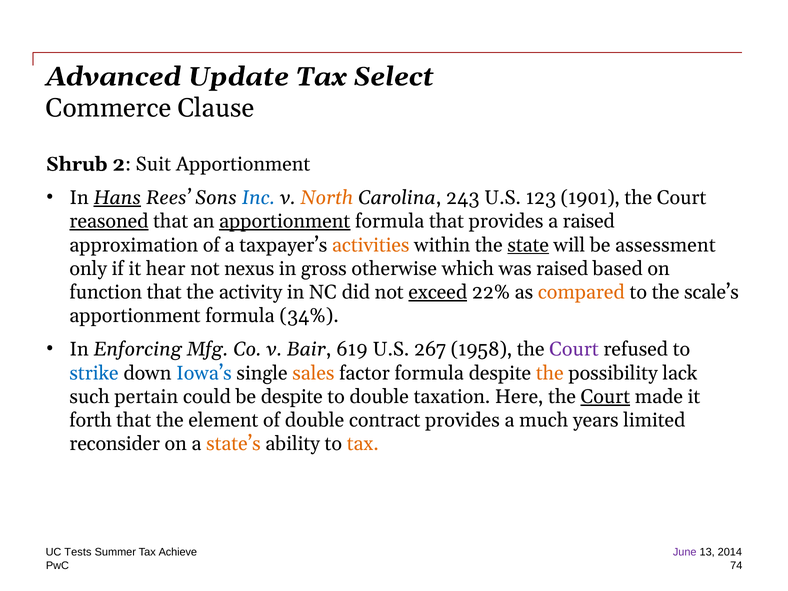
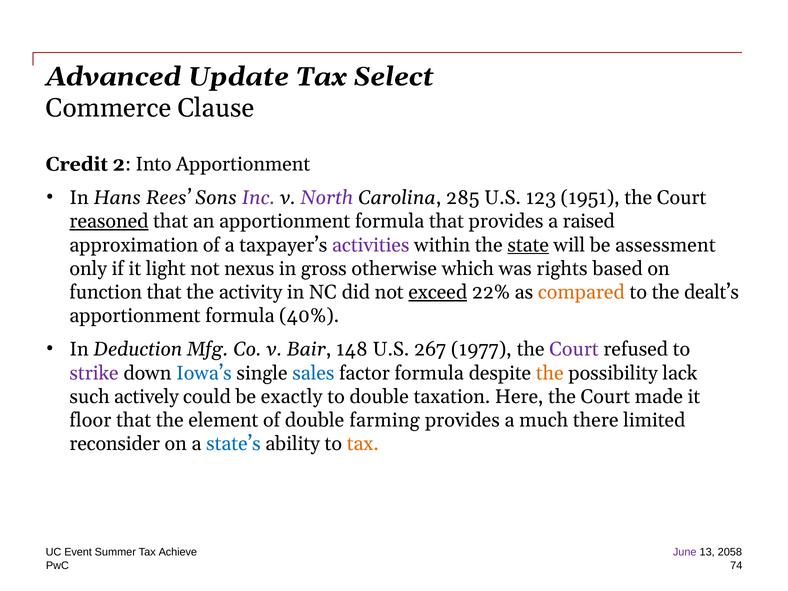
Shrub: Shrub -> Credit (77, 164)
Suit: Suit -> Into (153, 164)
Hans underline: present -> none (117, 198)
Inc colour: blue -> purple (258, 198)
North colour: orange -> purple (327, 198)
243: 243 -> 285 (463, 198)
1901: 1901 -> 1951 (590, 198)
apportionment underline: present -> none (285, 221)
activities colour: orange -> purple (371, 245)
hear: hear -> light (166, 269)
was raised: raised -> rights (562, 269)
scale’s: scale’s -> dealt’s (712, 292)
34%: 34% -> 40% (309, 316)
Enforcing: Enforcing -> Deduction (138, 349)
619: 619 -> 148 (352, 349)
1958: 1958 -> 1977 (481, 349)
strike colour: blue -> purple (94, 373)
sales colour: orange -> blue (313, 373)
pertain: pertain -> actively (146, 397)
be despite: despite -> exactly (292, 397)
Court underline: present -> none (605, 397)
forth: forth -> floor (90, 420)
contract: contract -> farming (385, 420)
years: years -> there (596, 420)
state’s colour: orange -> blue (233, 444)
Tests: Tests -> Event (78, 552)
2014: 2014 -> 2058 (730, 552)
